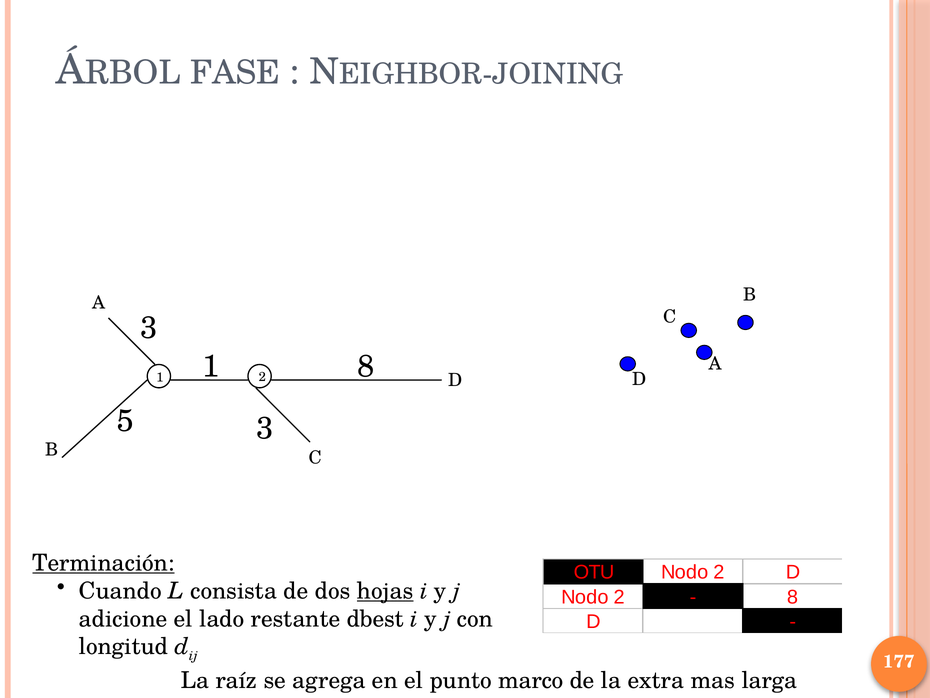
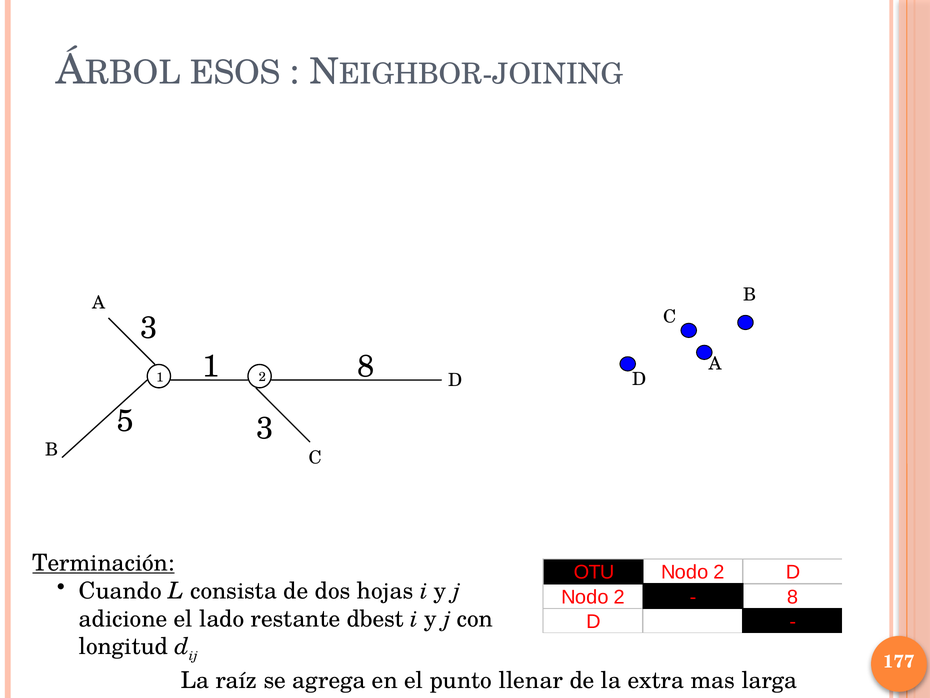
FASE: FASE -> ESOS (235, 73)
hojas underline: present -> none (385, 591)
marco: marco -> llenar (531, 680)
